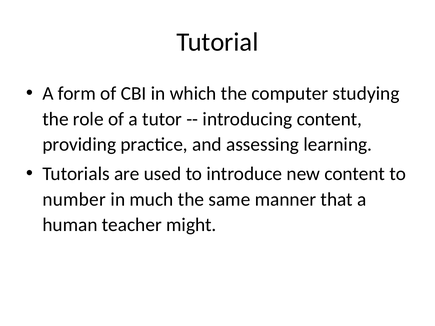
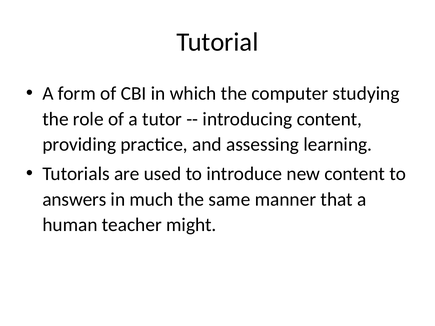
number: number -> answers (74, 200)
